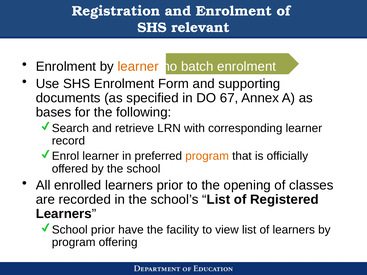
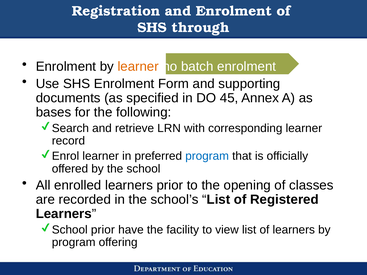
relevant: relevant -> through (200, 28)
67: 67 -> 45 (229, 98)
program colour: orange -> blue (207, 156)
